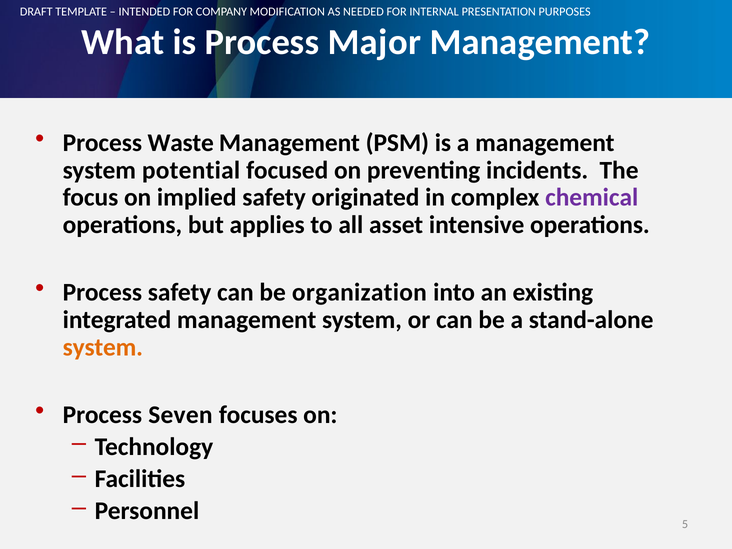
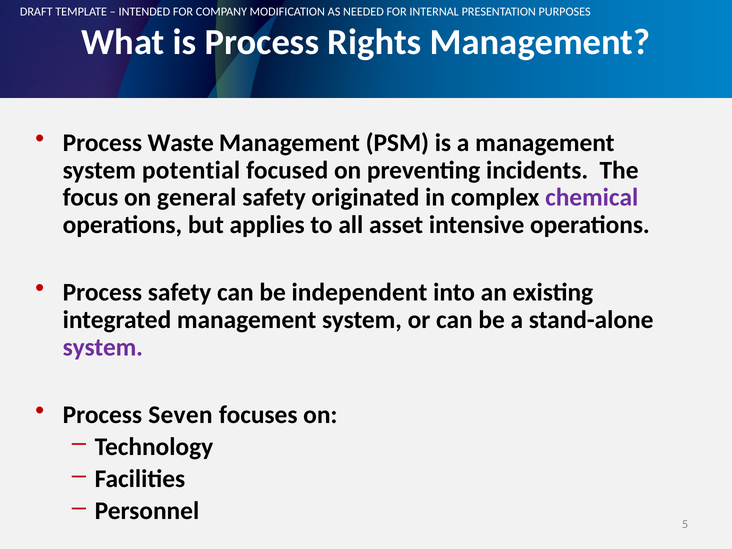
Major: Major -> Rights (374, 42)
implied: implied -> general (197, 198)
organization: organization -> independent (359, 292)
system colour: orange -> purple (103, 347)
